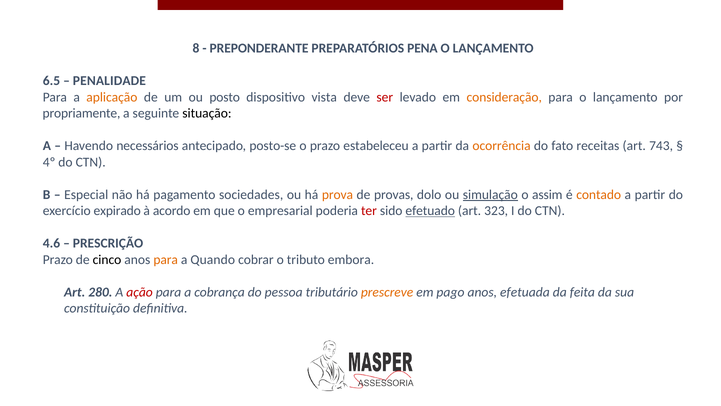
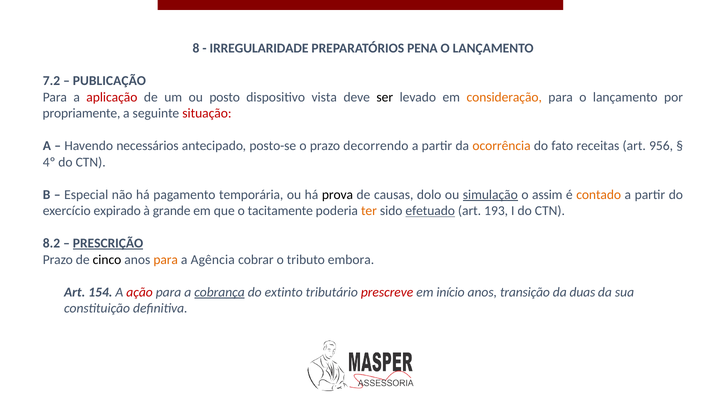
PREPONDERANTE: PREPONDERANTE -> IRREGULARIDADE (259, 48)
6.5: 6.5 -> 7.2 (51, 81)
PENALIDADE: PENALIDADE -> PUBLICAÇÃO (109, 81)
aplicação colour: orange -> red (112, 97)
ser colour: red -> black (385, 97)
situação colour: black -> red (207, 113)
estabeleceu: estabeleceu -> decorrendo (376, 146)
743: 743 -> 956 (661, 146)
sociedades: sociedades -> temporária (251, 194)
prova colour: orange -> black (337, 194)
provas: provas -> causas (394, 194)
acordo: acordo -> grande (172, 211)
empresarial: empresarial -> tacitamente (280, 211)
ter colour: red -> orange (369, 211)
323: 323 -> 193 (496, 211)
4.6: 4.6 -> 8.2 (51, 243)
PRESCRIÇÃO underline: none -> present (108, 243)
Quando: Quando -> Agência (213, 259)
280: 280 -> 154 (100, 292)
cobrança underline: none -> present (220, 292)
pessoa: pessoa -> extinto (284, 292)
prescreve colour: orange -> red (387, 292)
pago: pago -> início (451, 292)
efetuada: efetuada -> transição (525, 292)
feita: feita -> duas (582, 292)
